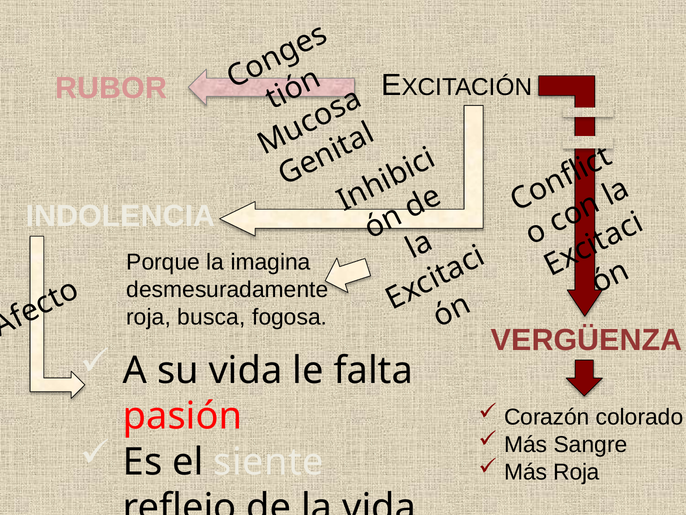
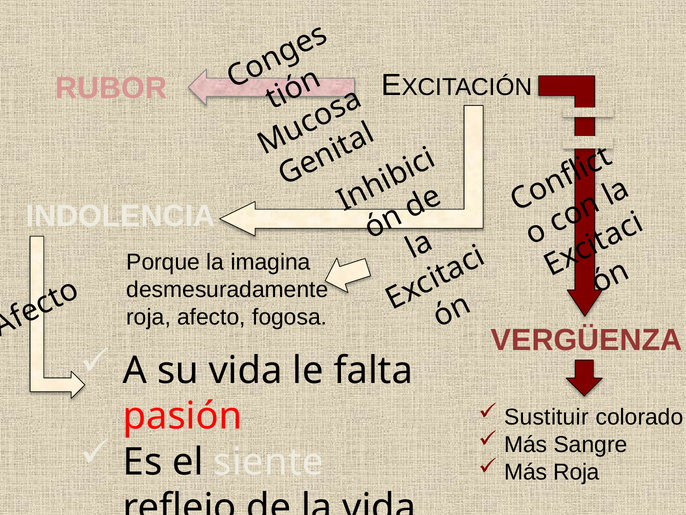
busca: busca -> afecto (211, 317)
Corazón: Corazón -> Sustituir (547, 417)
